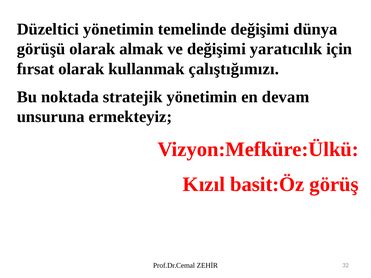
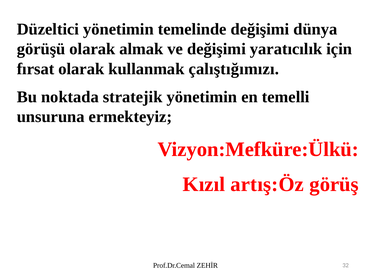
devam: devam -> temelli (286, 97)
basit:Öz: basit:Öz -> artış:Öz (267, 185)
